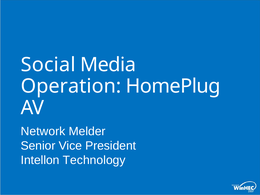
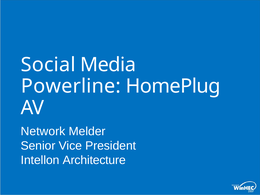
Operation: Operation -> Powerline (71, 86)
Technology: Technology -> Architecture (94, 160)
